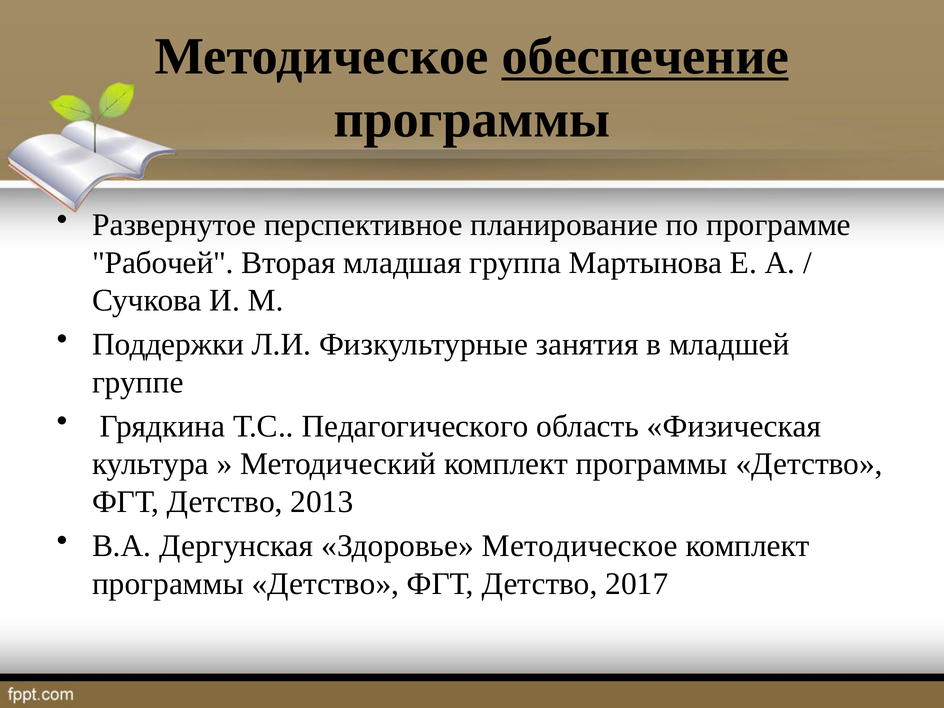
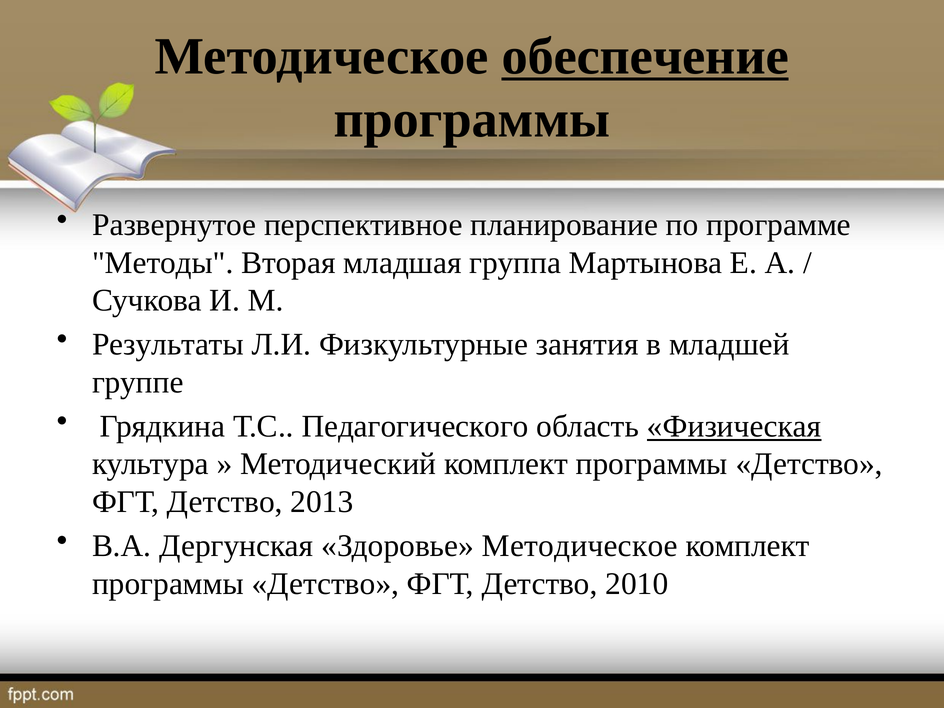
Рабочей: Рабочей -> Методы (163, 263)
Поддержки: Поддержки -> Результаты (168, 345)
Физическая underline: none -> present (734, 426)
2017: 2017 -> 2010 (637, 584)
